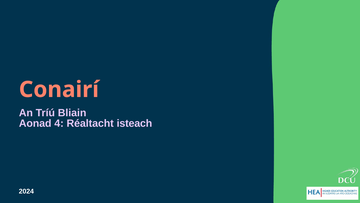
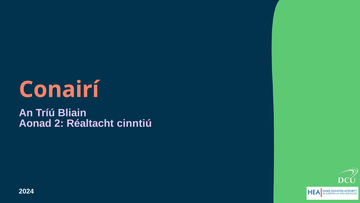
4: 4 -> 2 (59, 123)
isteach: isteach -> cinntiú (134, 123)
